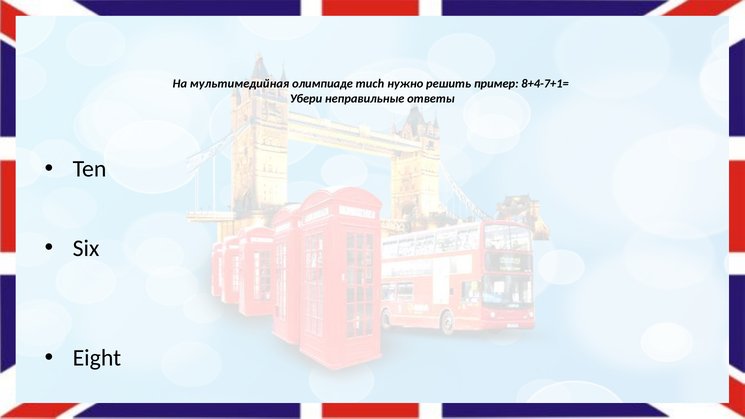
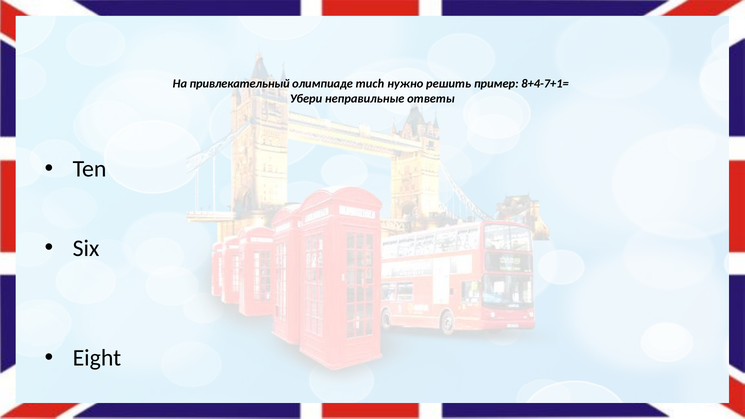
мультимедийная: мультимедийная -> привлекательный (240, 84)
